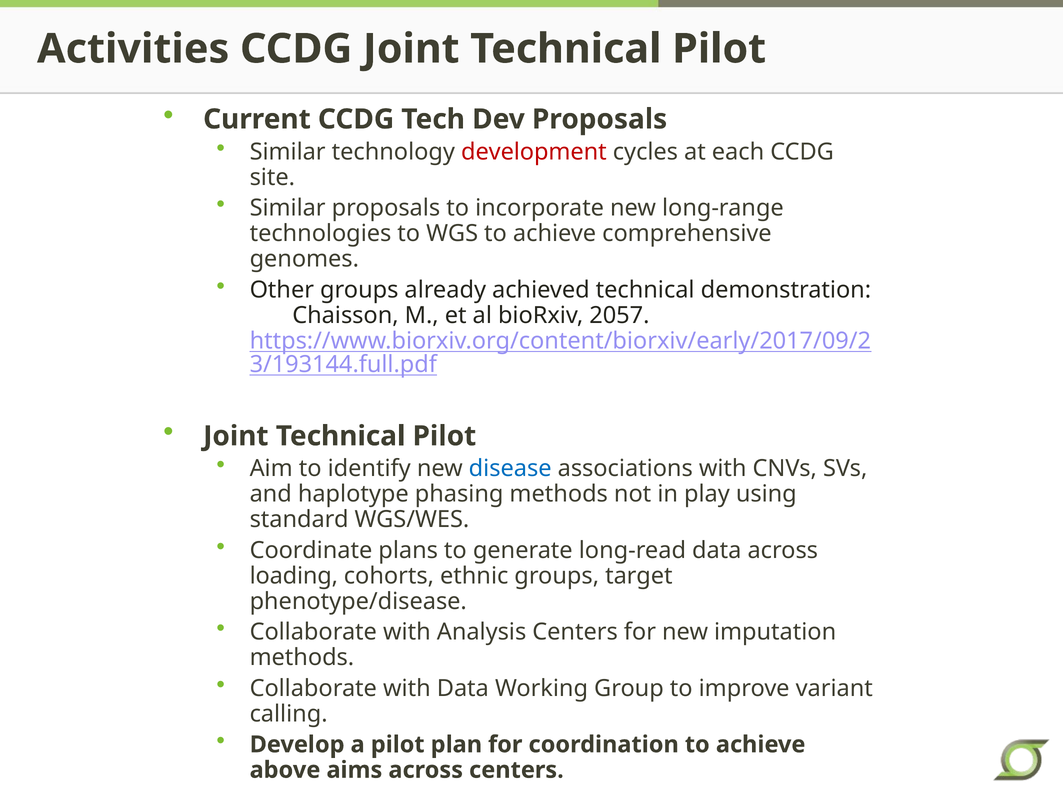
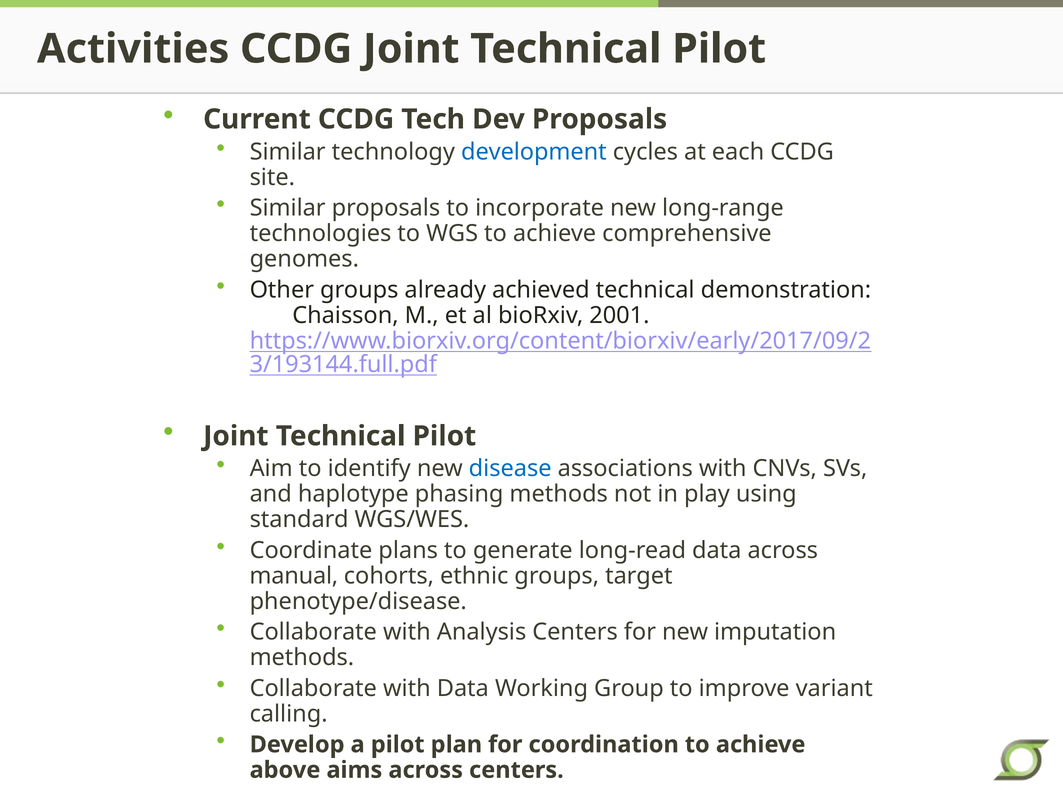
development colour: red -> blue (534, 152)
2057: 2057 -> 2001 (619, 315)
loading: loading -> manual (294, 576)
